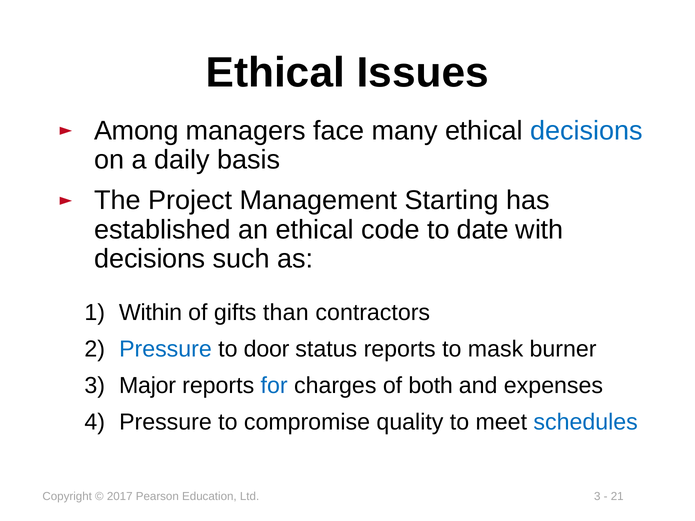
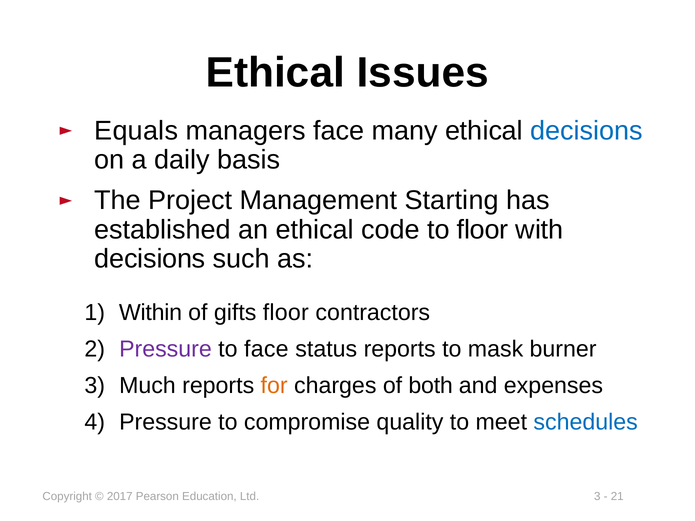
Among: Among -> Equals (136, 131)
to date: date -> floor (483, 230)
gifts than: than -> floor (286, 313)
Pressure colour: blue -> purple (165, 349)
to door: door -> face (266, 349)
Major: Major -> Much (147, 386)
for colour: blue -> orange (274, 386)
